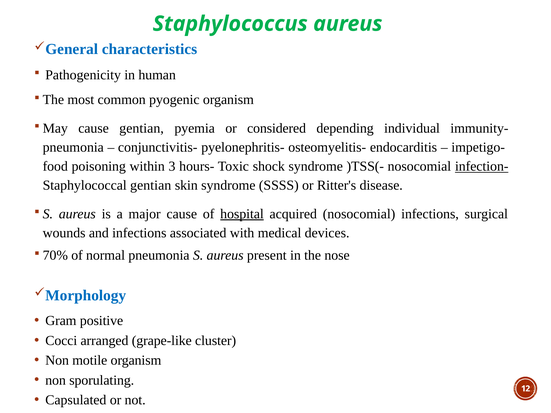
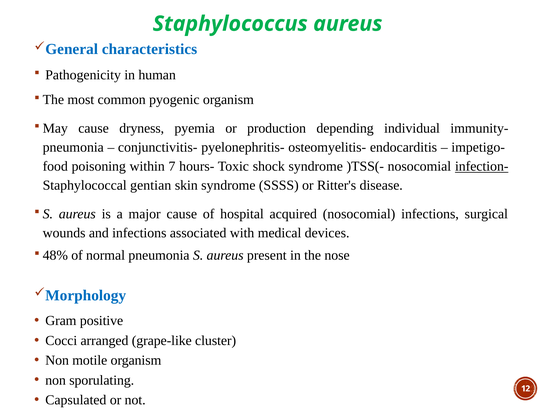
cause gentian: gentian -> dryness (142, 128)
considered: considered -> production (277, 128)
3: 3 -> 7 (172, 167)
hospital underline: present -> none (242, 214)
70%: 70% -> 48% (55, 255)
